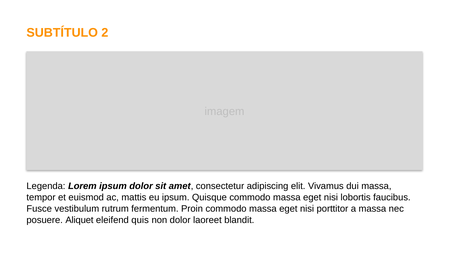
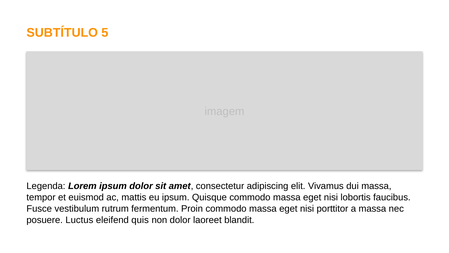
2: 2 -> 5 (105, 33)
Aliquet: Aliquet -> Luctus (79, 220)
